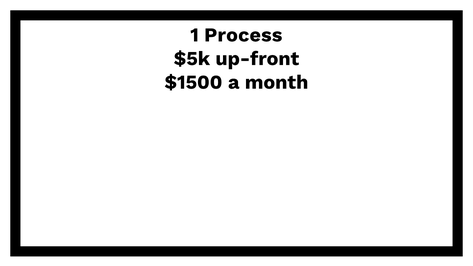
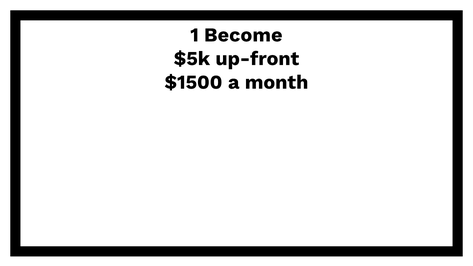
Process: Process -> Become (243, 35)
